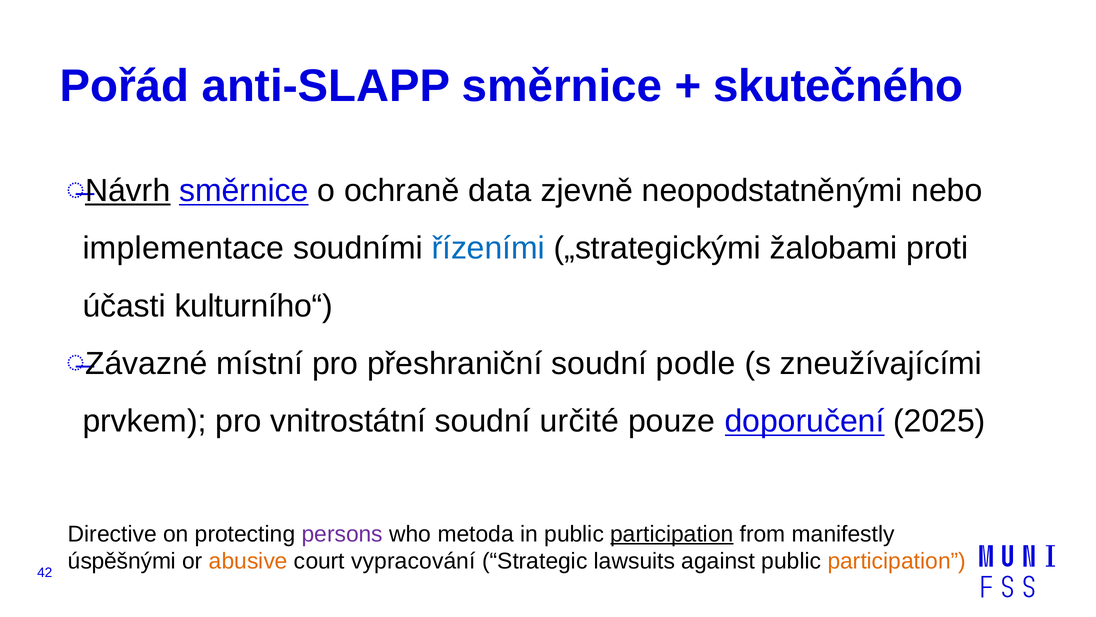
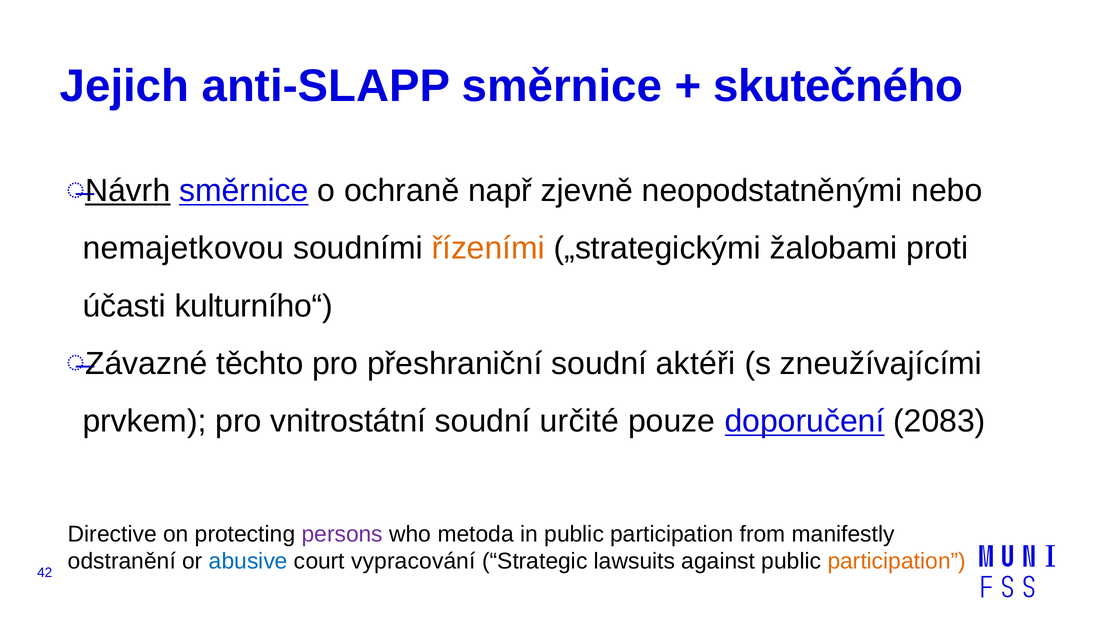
Pořád: Pořád -> Jejich (124, 86)
data: data -> např (500, 191)
implementace: implementace -> nemajetkovou (183, 248)
řízeními colour: blue -> orange (488, 248)
místní: místní -> těchto (260, 363)
podle: podle -> aktéři (696, 363)
2025: 2025 -> 2083 (939, 421)
participation underline: present -> none (672, 534)
úspěšnými: úspěšnými -> odstranění (122, 561)
abusive colour: orange -> blue (248, 561)
